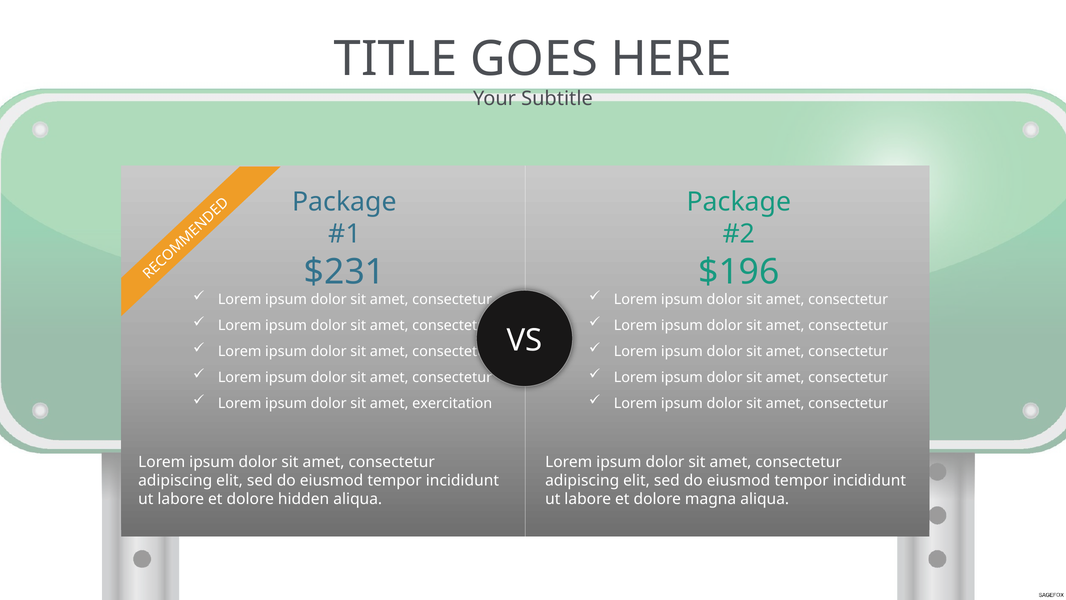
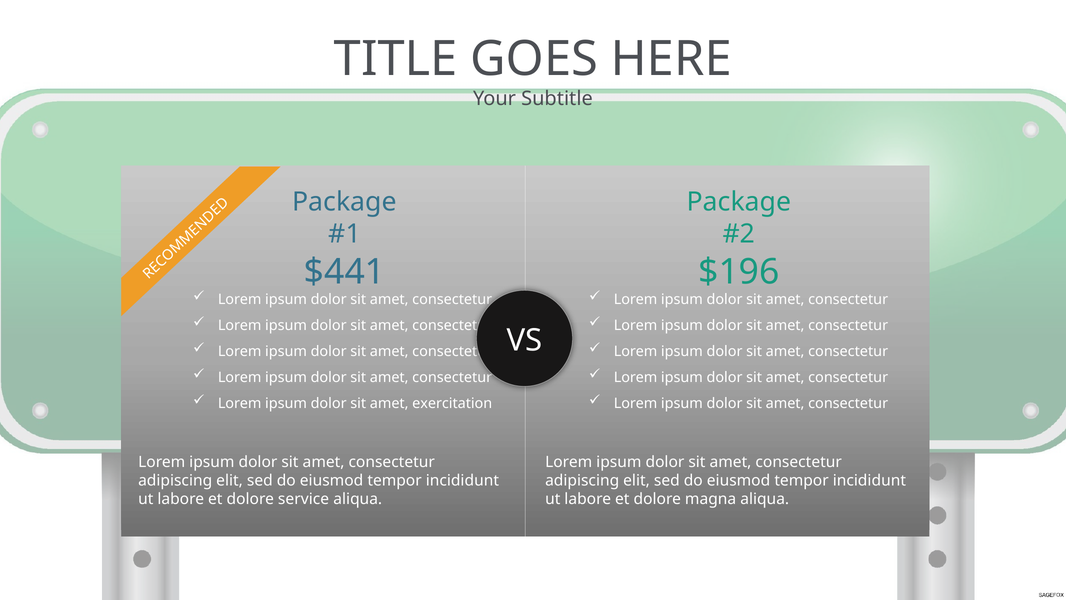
$231: $231 -> $441 (345, 272)
hidden: hidden -> service (304, 499)
